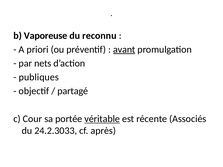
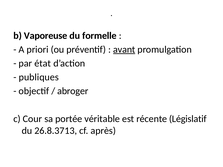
reconnu: reconnu -> formelle (99, 36)
nets: nets -> état (43, 63)
partagé: partagé -> abroger (73, 91)
véritable underline: present -> none (102, 119)
Associés: Associés -> Législatif (188, 119)
24.2.3033: 24.2.3033 -> 26.8.3713 (56, 131)
